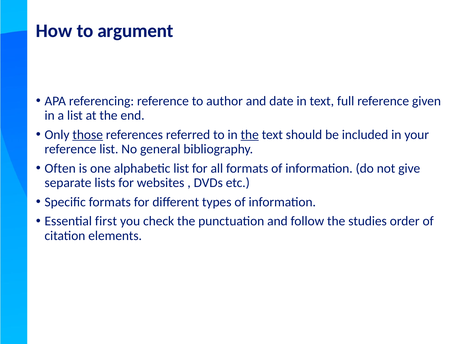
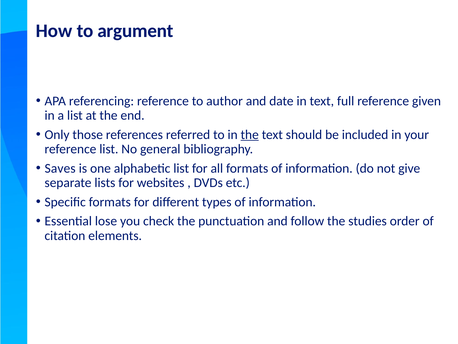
those underline: present -> none (88, 134)
Often: Often -> Saves (60, 168)
first: first -> lose (106, 221)
